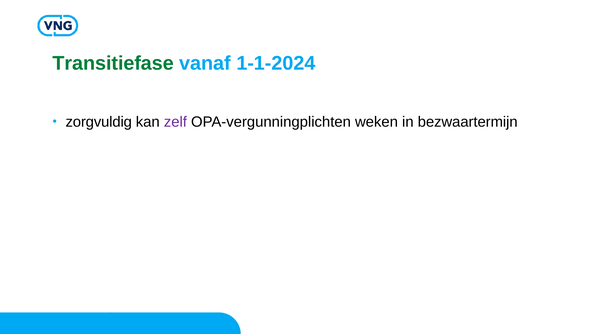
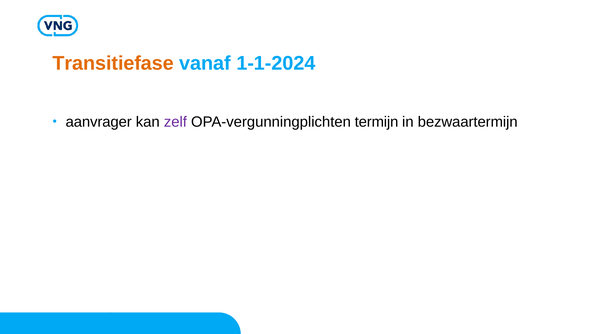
Transitiefase colour: green -> orange (113, 63)
zorgvuldig: zorgvuldig -> aanvrager (99, 122)
weken: weken -> termijn (377, 122)
